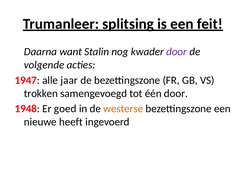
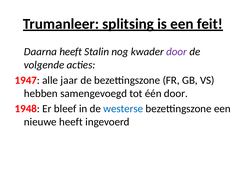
Daarna want: want -> heeft (71, 52)
trokken: trokken -> hebben (41, 93)
goed: goed -> bleef (65, 108)
westerse colour: orange -> blue (123, 108)
